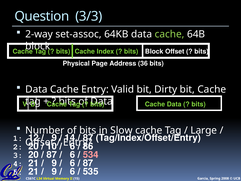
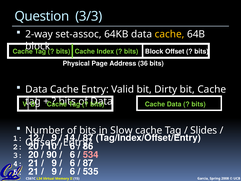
cache colour: light green -> yellow (170, 34)
Large: Large -> Slides (204, 130)
87: 87 -> 90 (52, 155)
